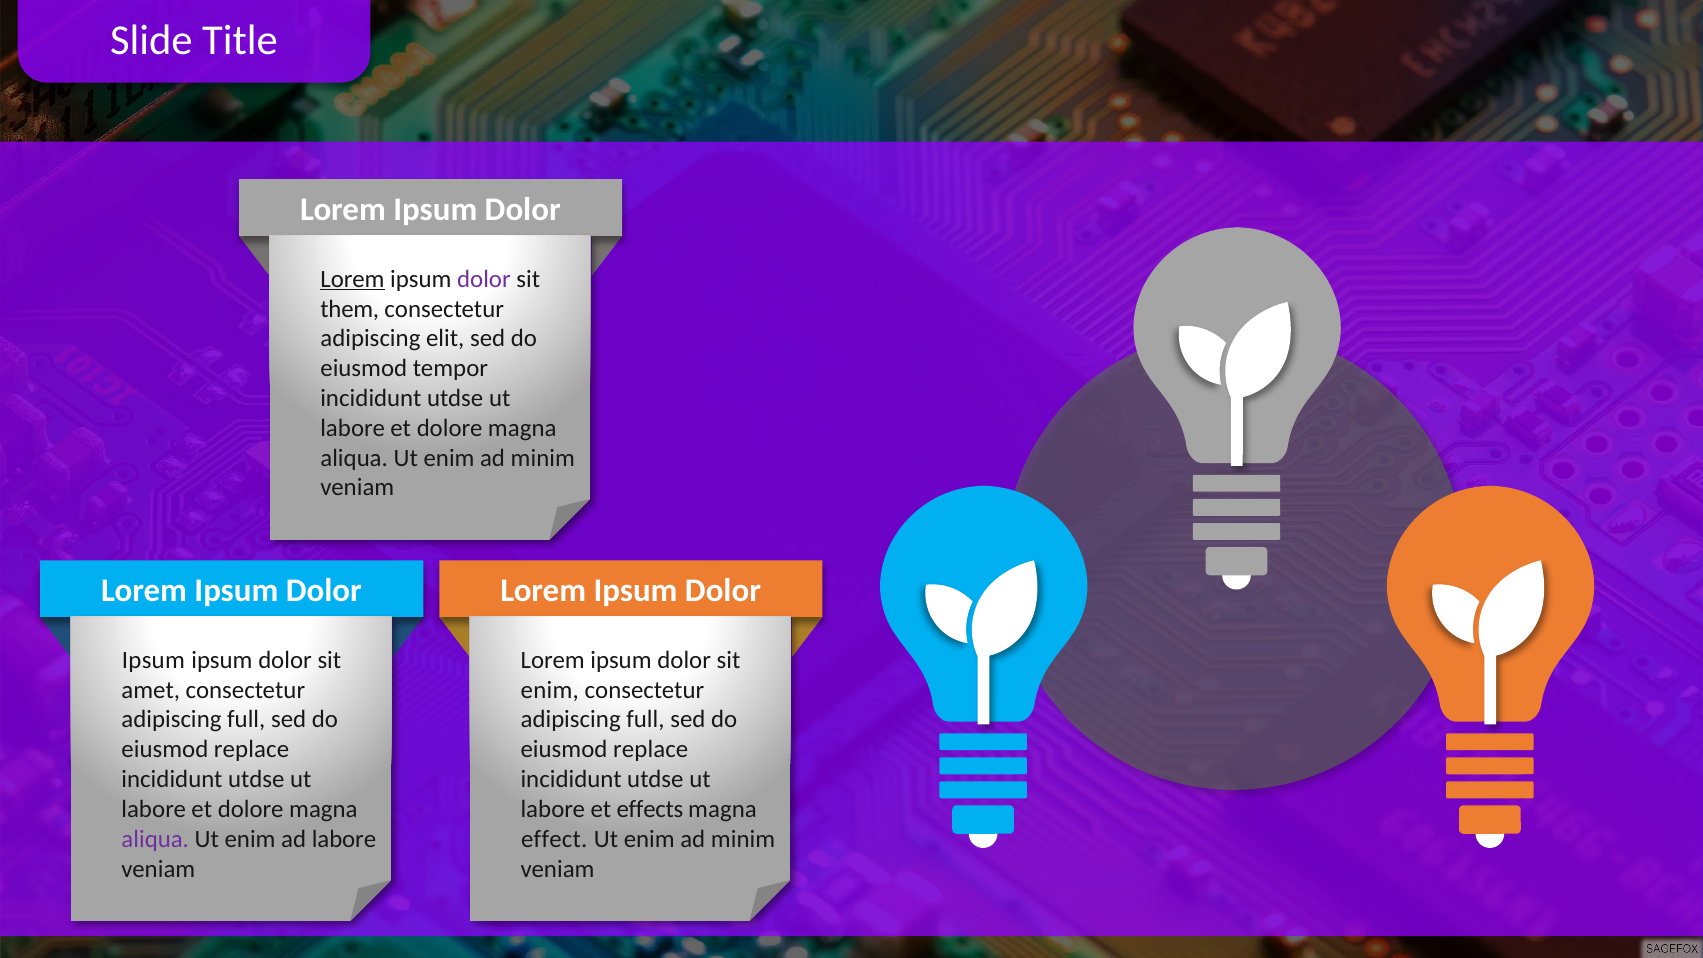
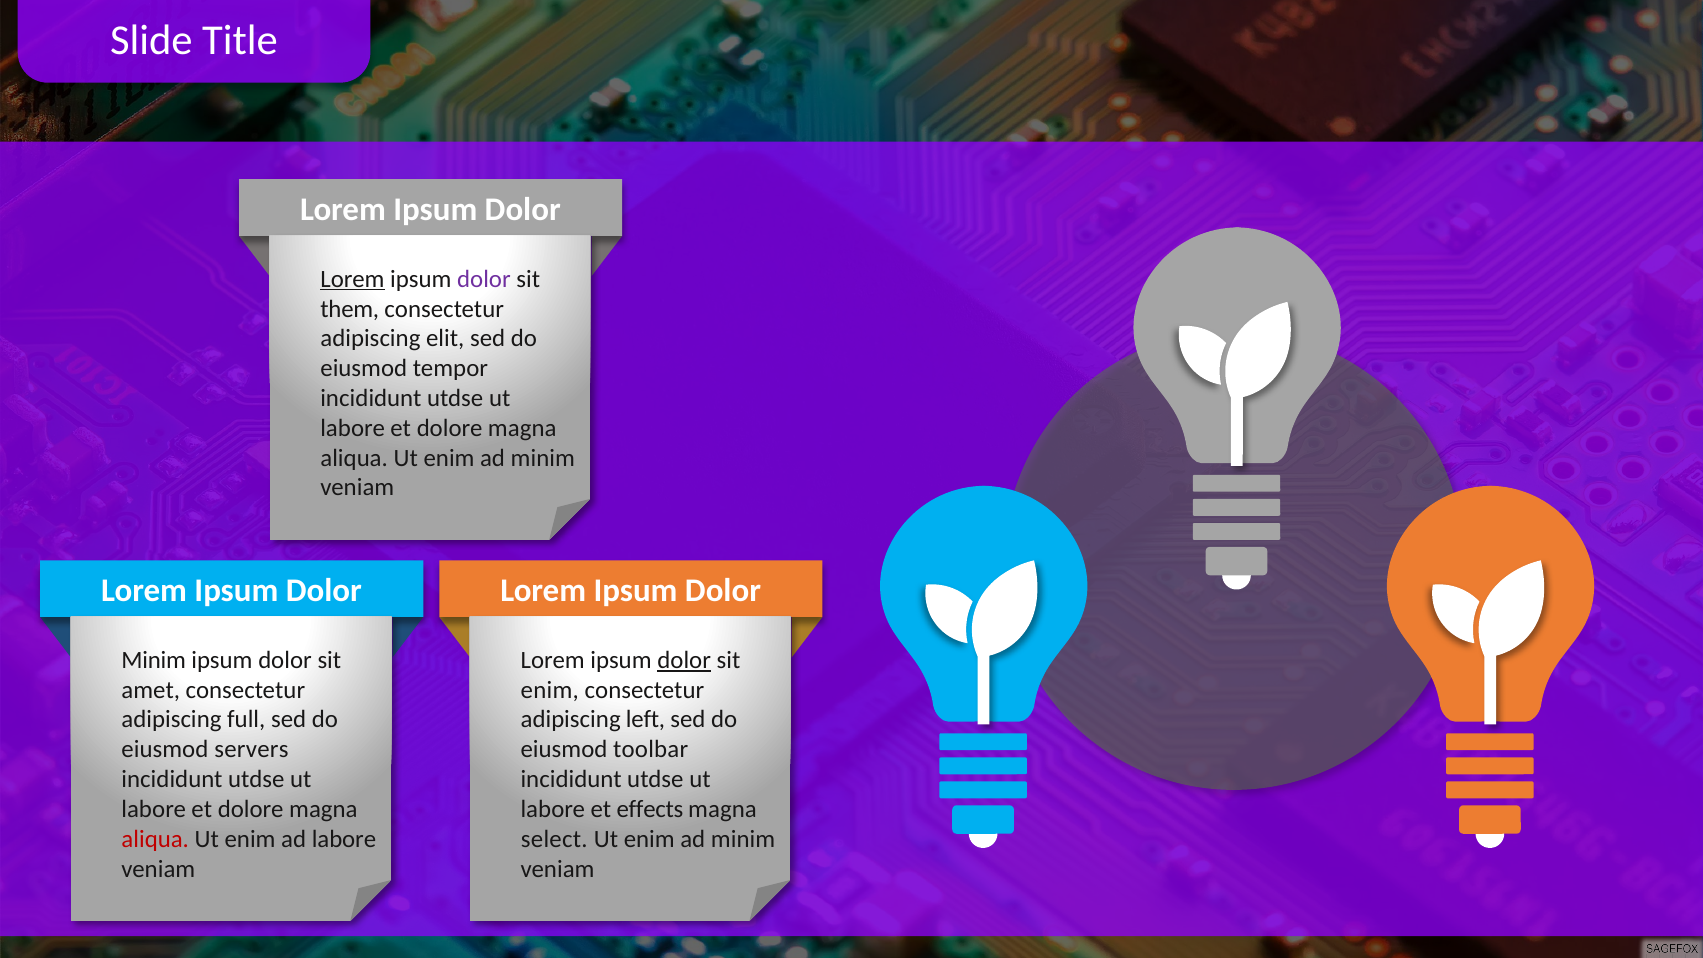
Ipsum: Ipsum -> Minim (154, 660)
dolor underline: none -> present (684, 660)
full: full -> left (646, 720)
replace: replace -> servers (251, 750)
replace: replace -> toolbar (651, 750)
aliqua colour: purple -> red (155, 839)
effect: effect -> select (554, 839)
